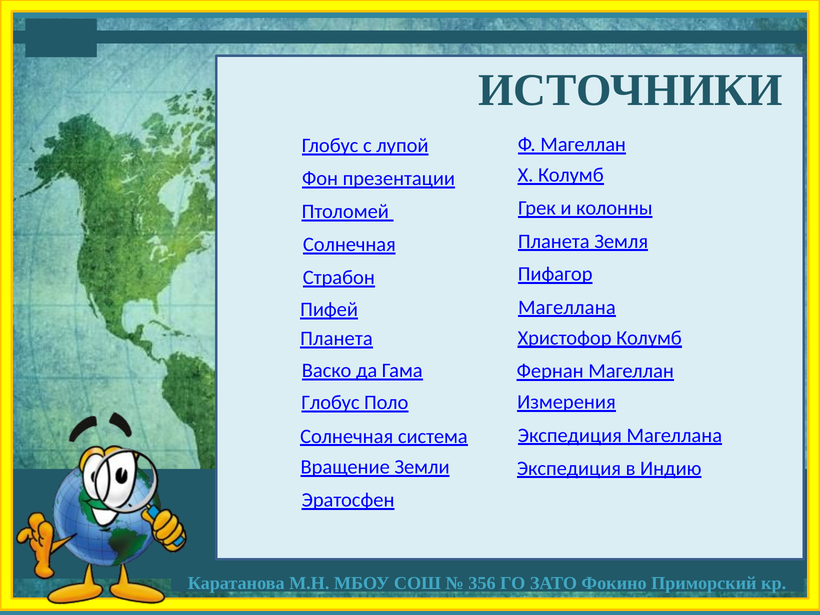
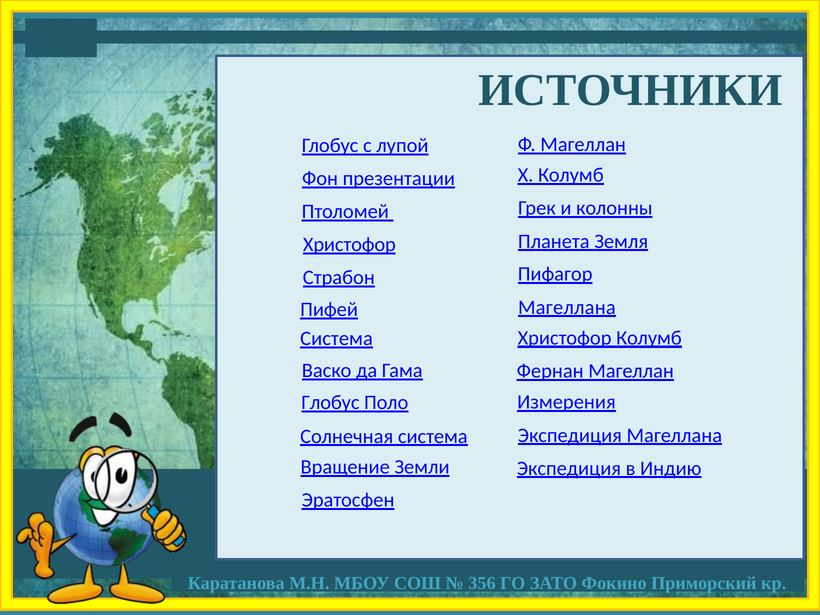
Солнечная: Солнечная -> Христофор (349, 245)
Планета: Планета -> Система (337, 339)
